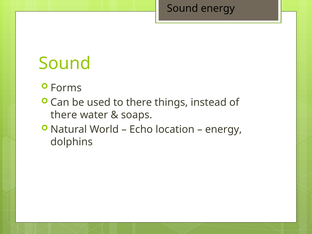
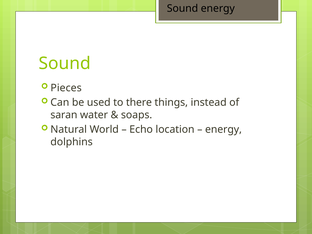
Forms: Forms -> Pieces (66, 88)
there: there -> saran (64, 115)
